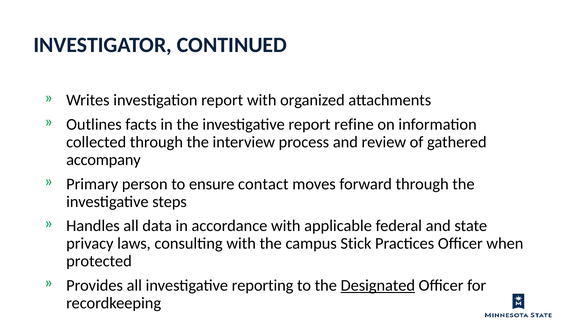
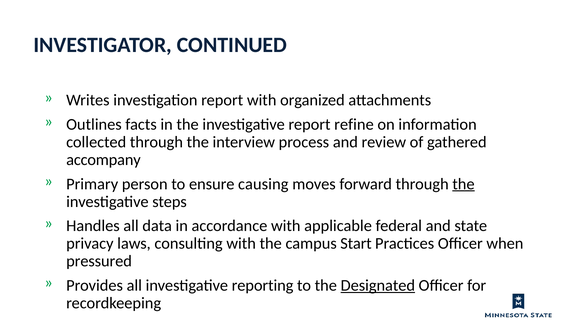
contact: contact -> causing (263, 184)
the underline: none -> present (463, 184)
Stick: Stick -> Start (356, 244)
protected: protected -> pressured (99, 261)
